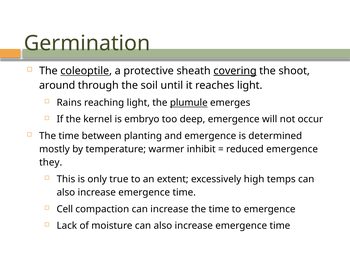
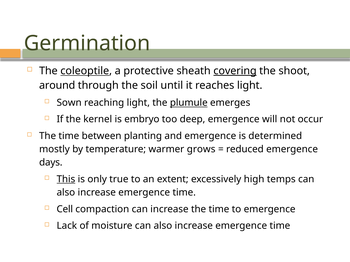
Rains: Rains -> Sown (69, 103)
inhibit: inhibit -> grows (201, 149)
they: they -> days (51, 163)
This underline: none -> present (66, 179)
